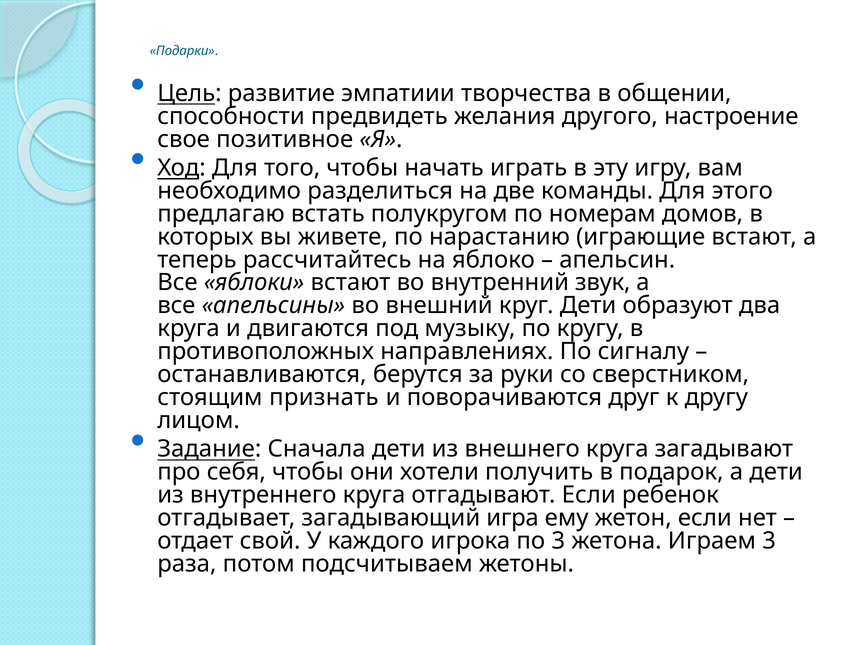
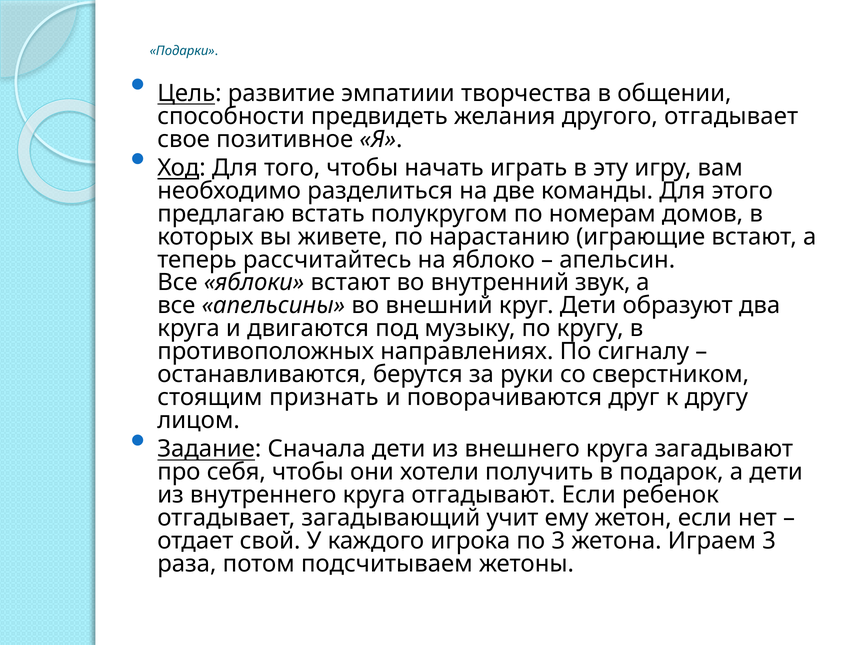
другого настроение: настроение -> отгадывает (731, 116)
игра: игра -> учит (512, 518)
